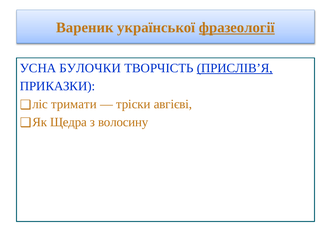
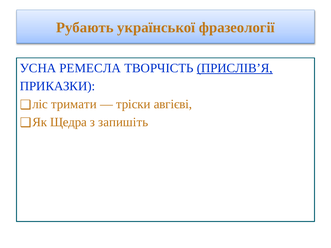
Вареник: Вареник -> Рубають (85, 28)
фразеології underline: present -> none (237, 28)
БУЛОЧКИ: БУЛОЧКИ -> РЕМЕСЛА (90, 68)
волосину: волосину -> запишіть (123, 122)
